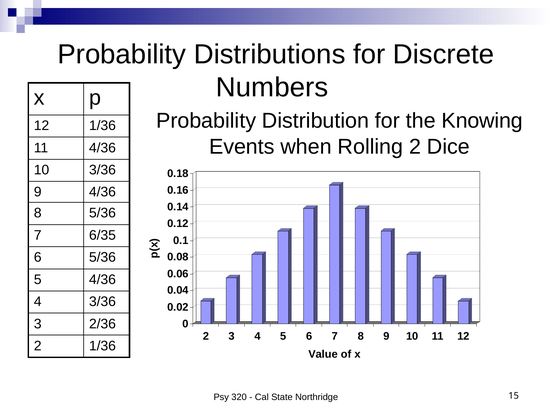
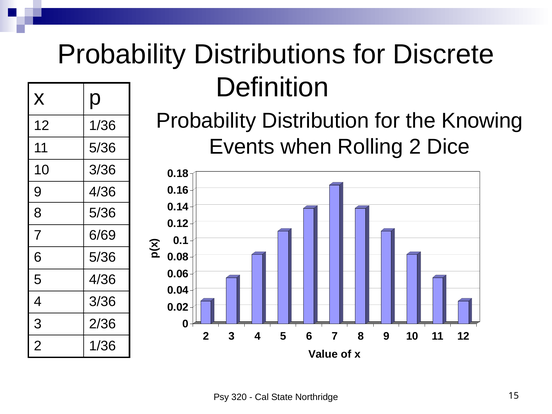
Numbers: Numbers -> Definition (272, 87)
11 4/36: 4/36 -> 5/36 (102, 148)
6/35: 6/35 -> 6/69 (102, 235)
